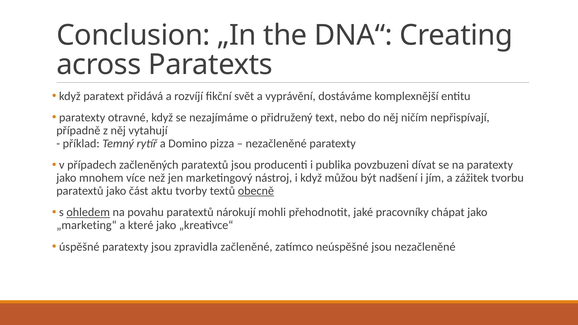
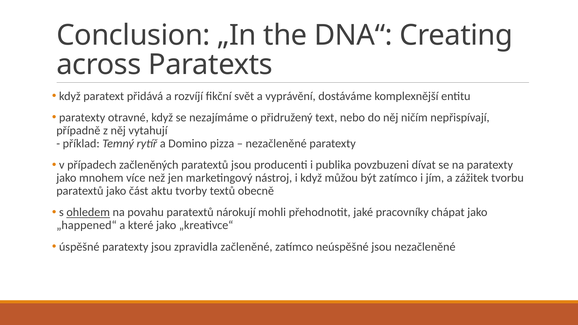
být nadšení: nadšení -> zatímco (398, 178)
obecně underline: present -> none (256, 191)
„marketing“: „marketing“ -> „happened“ (87, 225)
